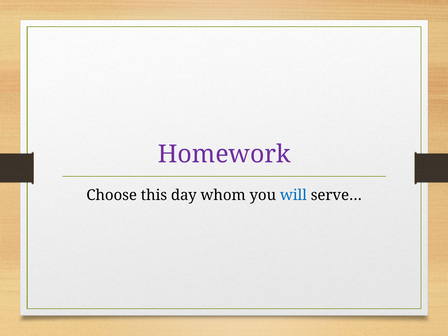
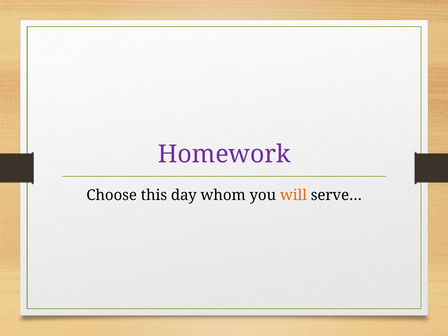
will colour: blue -> orange (293, 195)
